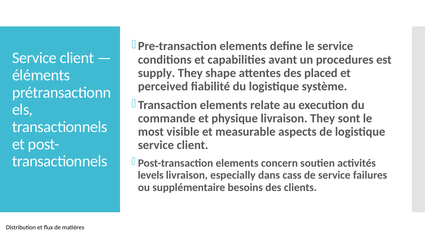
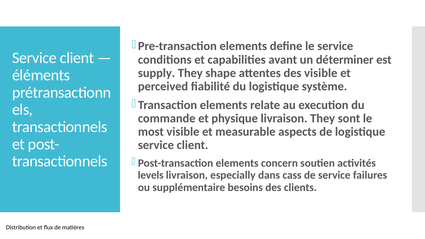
procedures: procedures -> déterminer (345, 60)
des placed: placed -> visible (321, 73)
